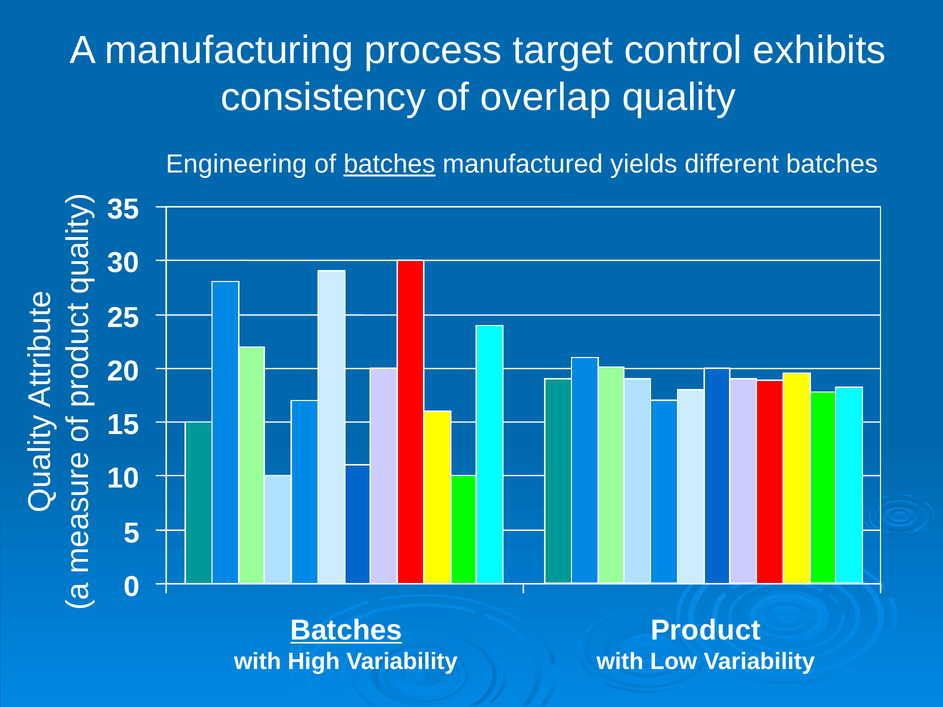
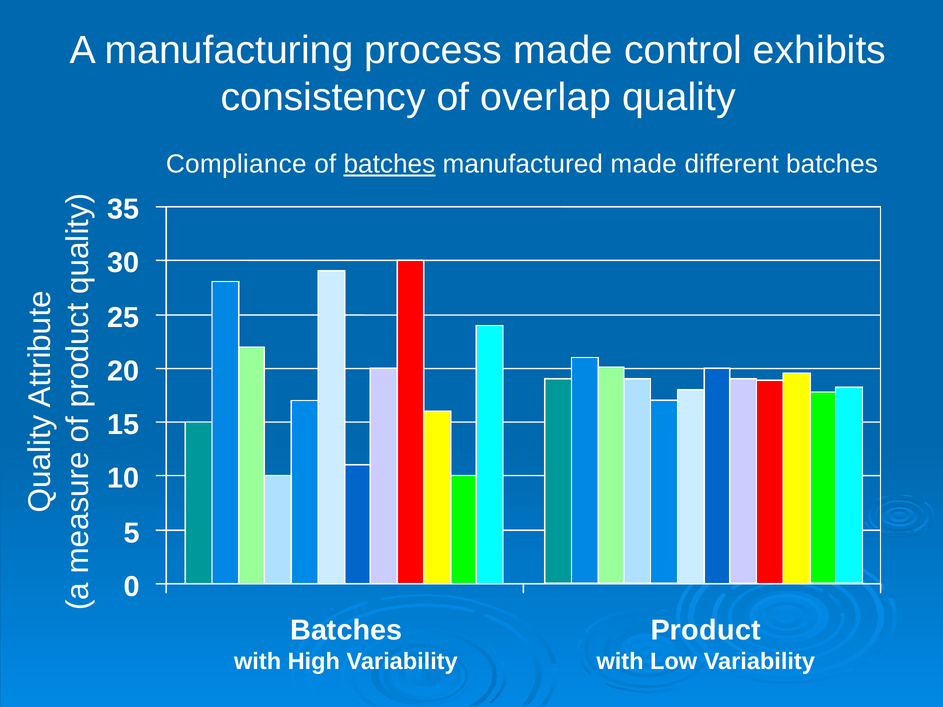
process target: target -> made (563, 50)
Engineering: Engineering -> Compliance (236, 164)
manufactured yields: yields -> made (644, 164)
Batches underline: present -> none (346, 631)
